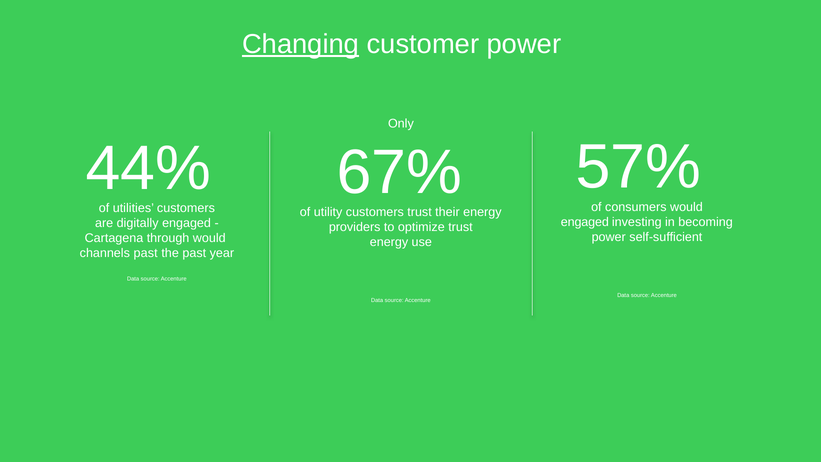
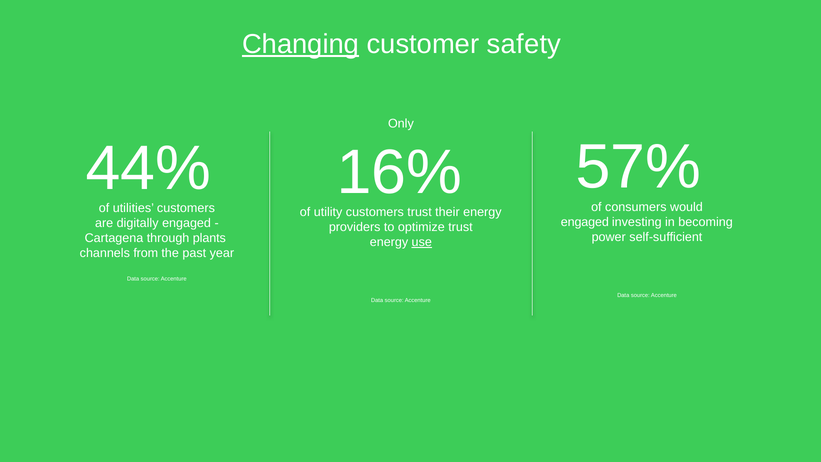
customer power: power -> safety (524, 44)
67%: 67% -> 16% (399, 172)
through would: would -> plants (209, 238)
use underline: none -> present (422, 242)
channels past: past -> from (146, 253)
